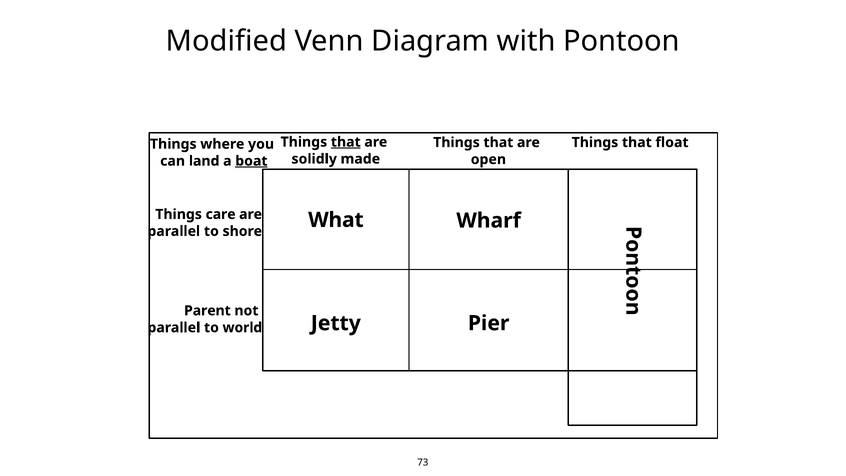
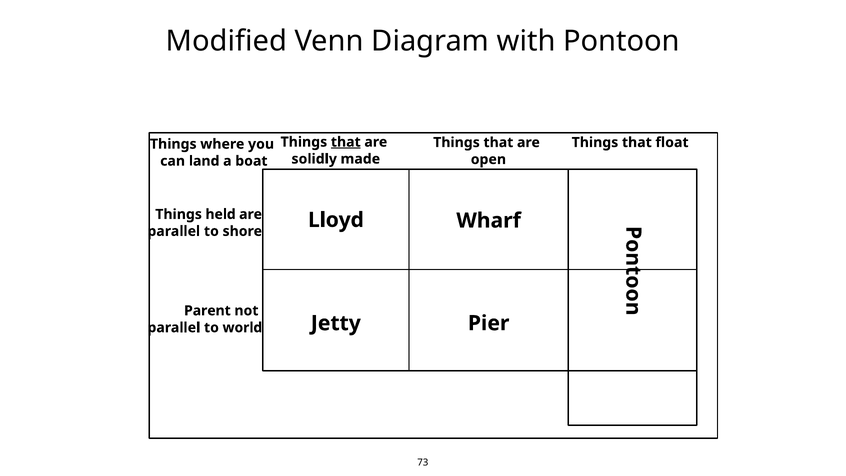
boat underline: present -> none (251, 161)
care: care -> held (221, 214)
What: What -> Lloyd (336, 220)
